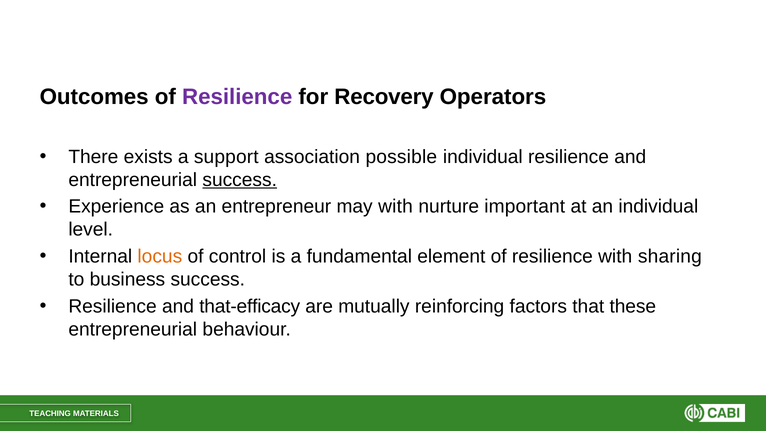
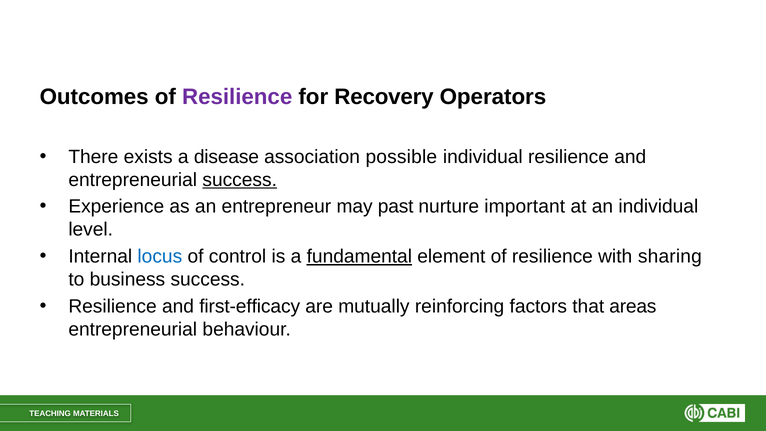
support: support -> disease (226, 157)
may with: with -> past (396, 207)
locus colour: orange -> blue (160, 256)
fundamental underline: none -> present (359, 256)
that-efficacy: that-efficacy -> first-efficacy (250, 306)
these: these -> areas (633, 306)
